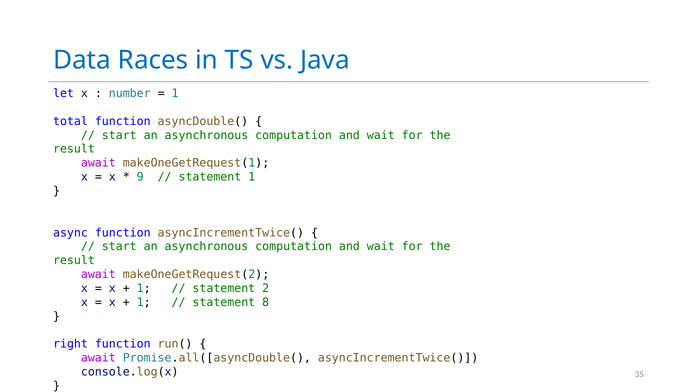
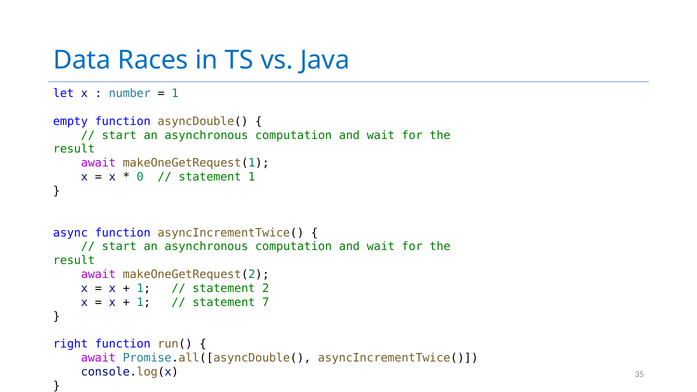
total: total -> empty (70, 121)
9: 9 -> 0 (140, 177)
8: 8 -> 7 (266, 302)
